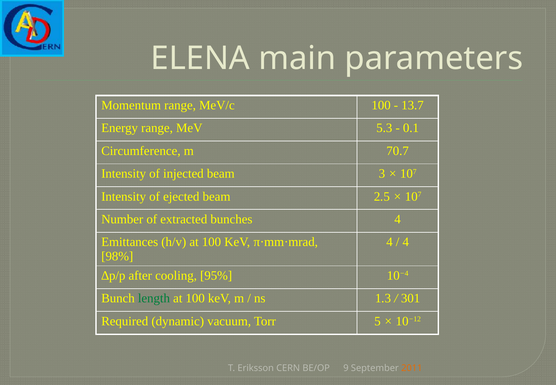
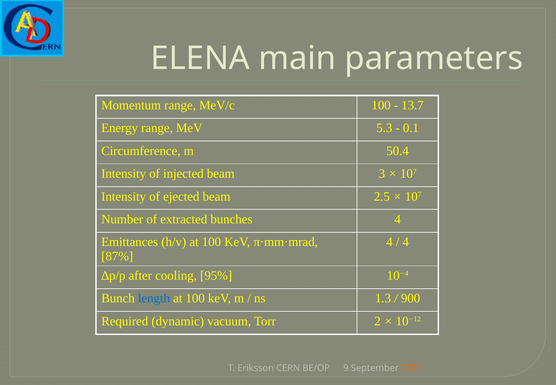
70.7: 70.7 -> 50.4 (398, 151)
98%: 98% -> 87% (117, 256)
length colour: green -> blue (154, 298)
301: 301 -> 900 (411, 298)
5: 5 -> 2 (378, 321)
